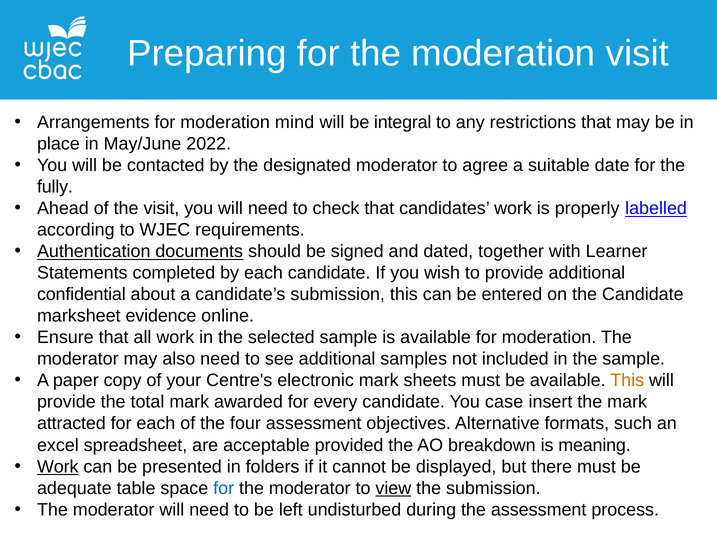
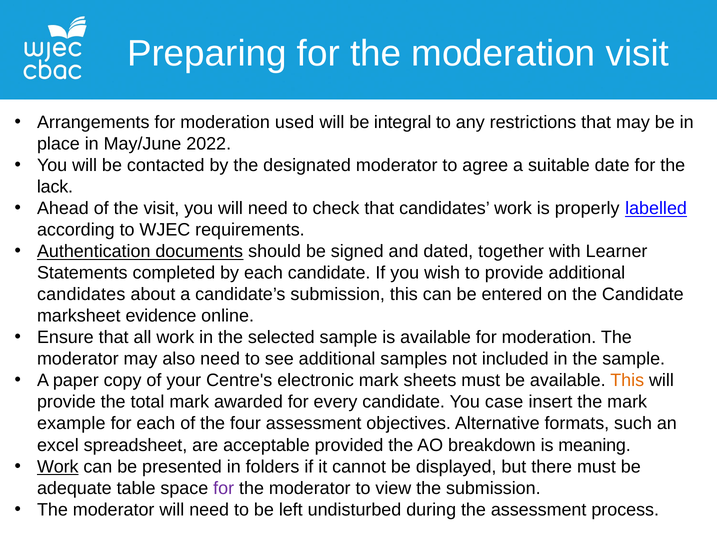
mind: mind -> used (295, 122)
fully: fully -> lack (55, 187)
confidential: confidential -> candidates (81, 294)
attracted: attracted -> example (71, 423)
for colour: blue -> purple (224, 488)
view underline: present -> none (393, 488)
